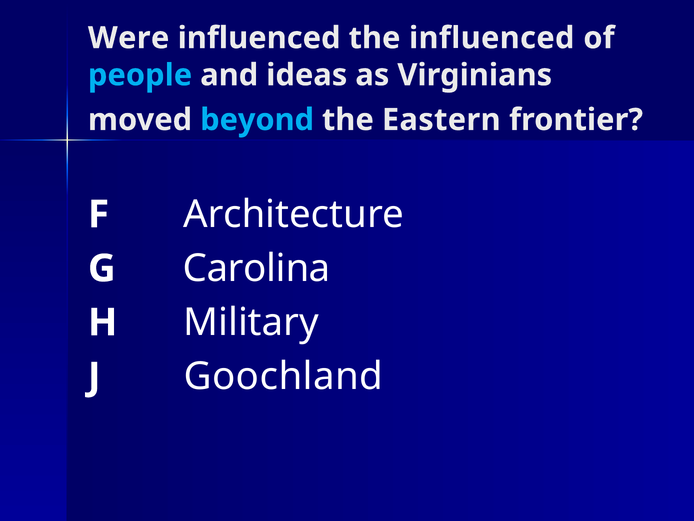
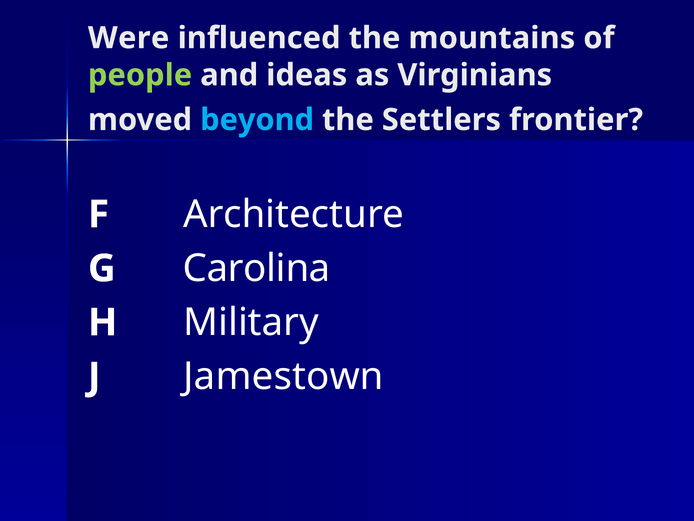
the influenced: influenced -> mountains (492, 38)
people colour: light blue -> light green (140, 75)
Eastern: Eastern -> Settlers (441, 120)
Goochland: Goochland -> Jamestown (284, 376)
